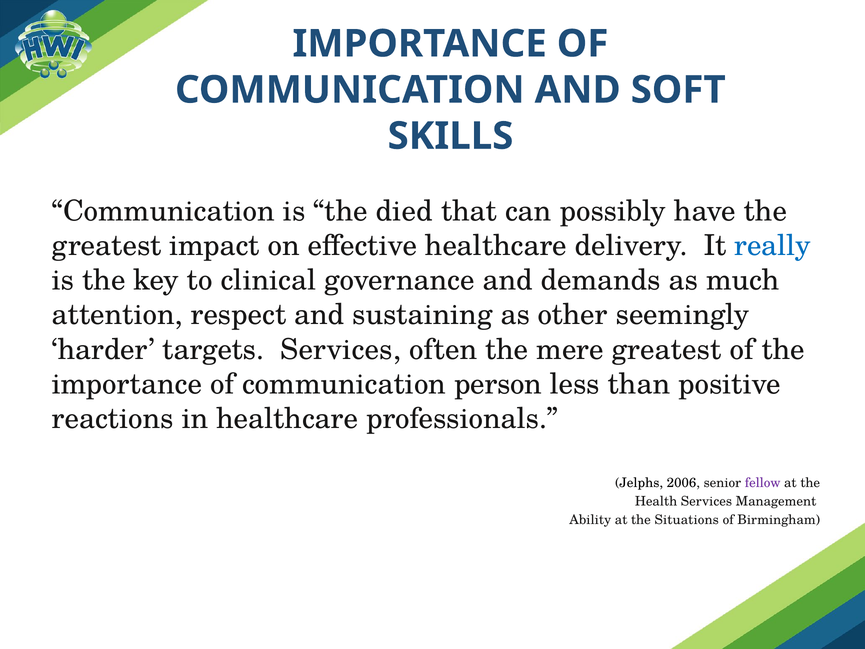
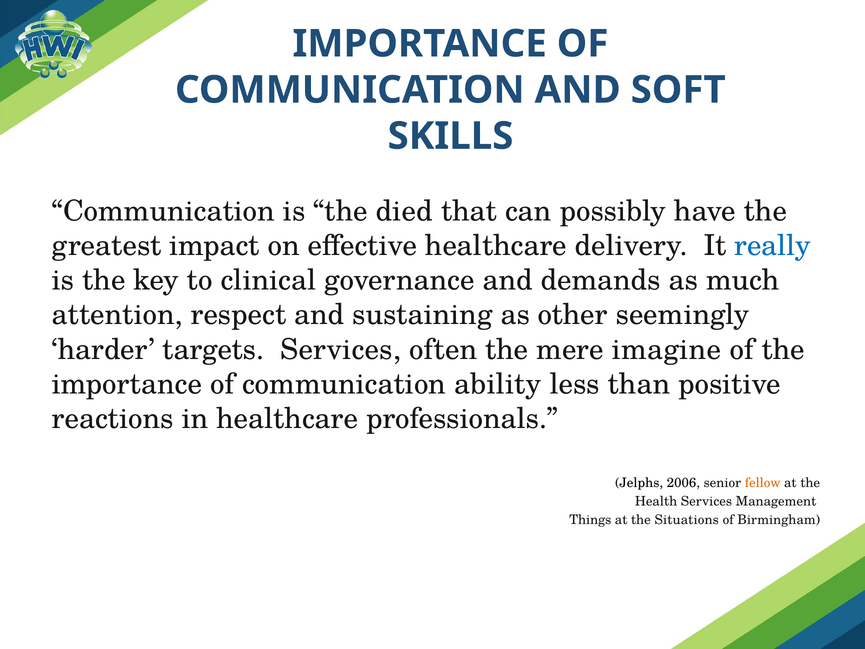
mere greatest: greatest -> imagine (666, 349)
person: person -> ability (498, 384)
fellow colour: purple -> orange (763, 483)
Ability: Ability -> Things (590, 520)
